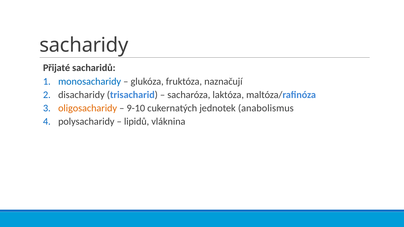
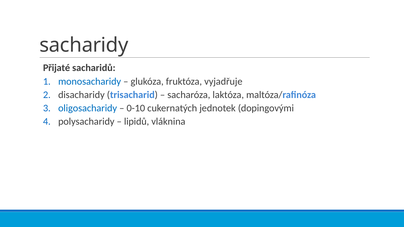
naznačují: naznačují -> vyjadřuje (223, 82)
oligosacharidy colour: orange -> blue (88, 108)
9-10: 9-10 -> 0-10 (136, 108)
anabolismus: anabolismus -> dopingovými (266, 108)
